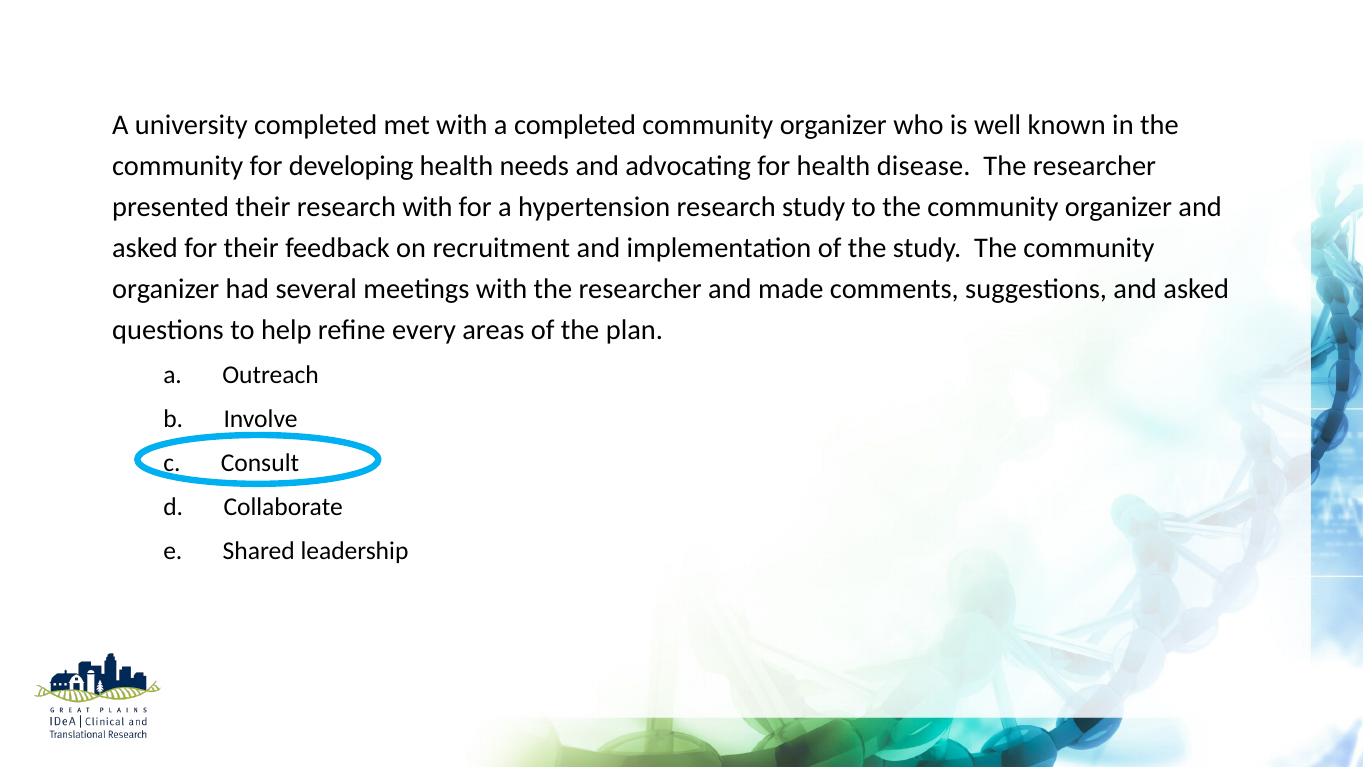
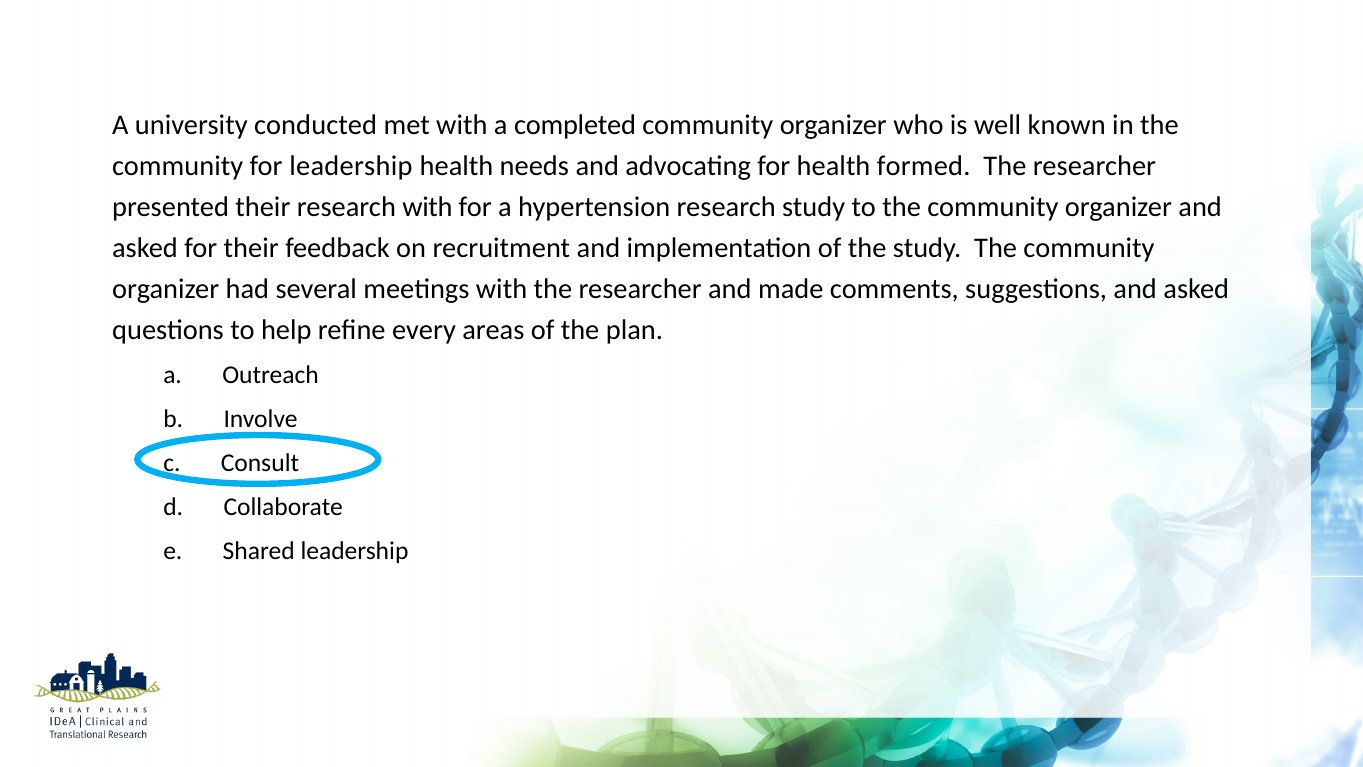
university completed: completed -> conducted (316, 125)
for developing: developing -> leadership (351, 166)
disease: disease -> formed (924, 166)
